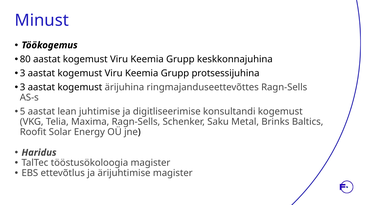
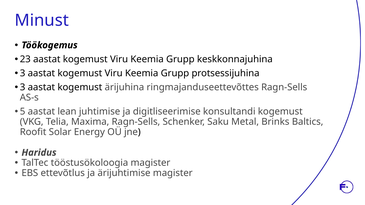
80: 80 -> 23 (25, 59)
